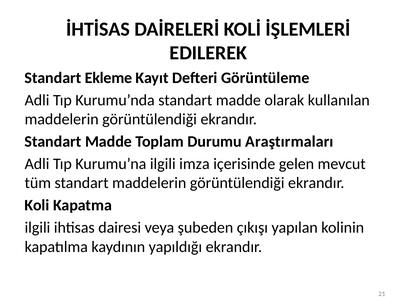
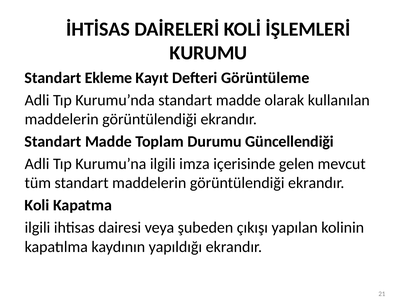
EDILEREK: EDILEREK -> KURUMU (208, 53)
Araştırmaları: Araştırmaları -> Güncellendiği (290, 141)
